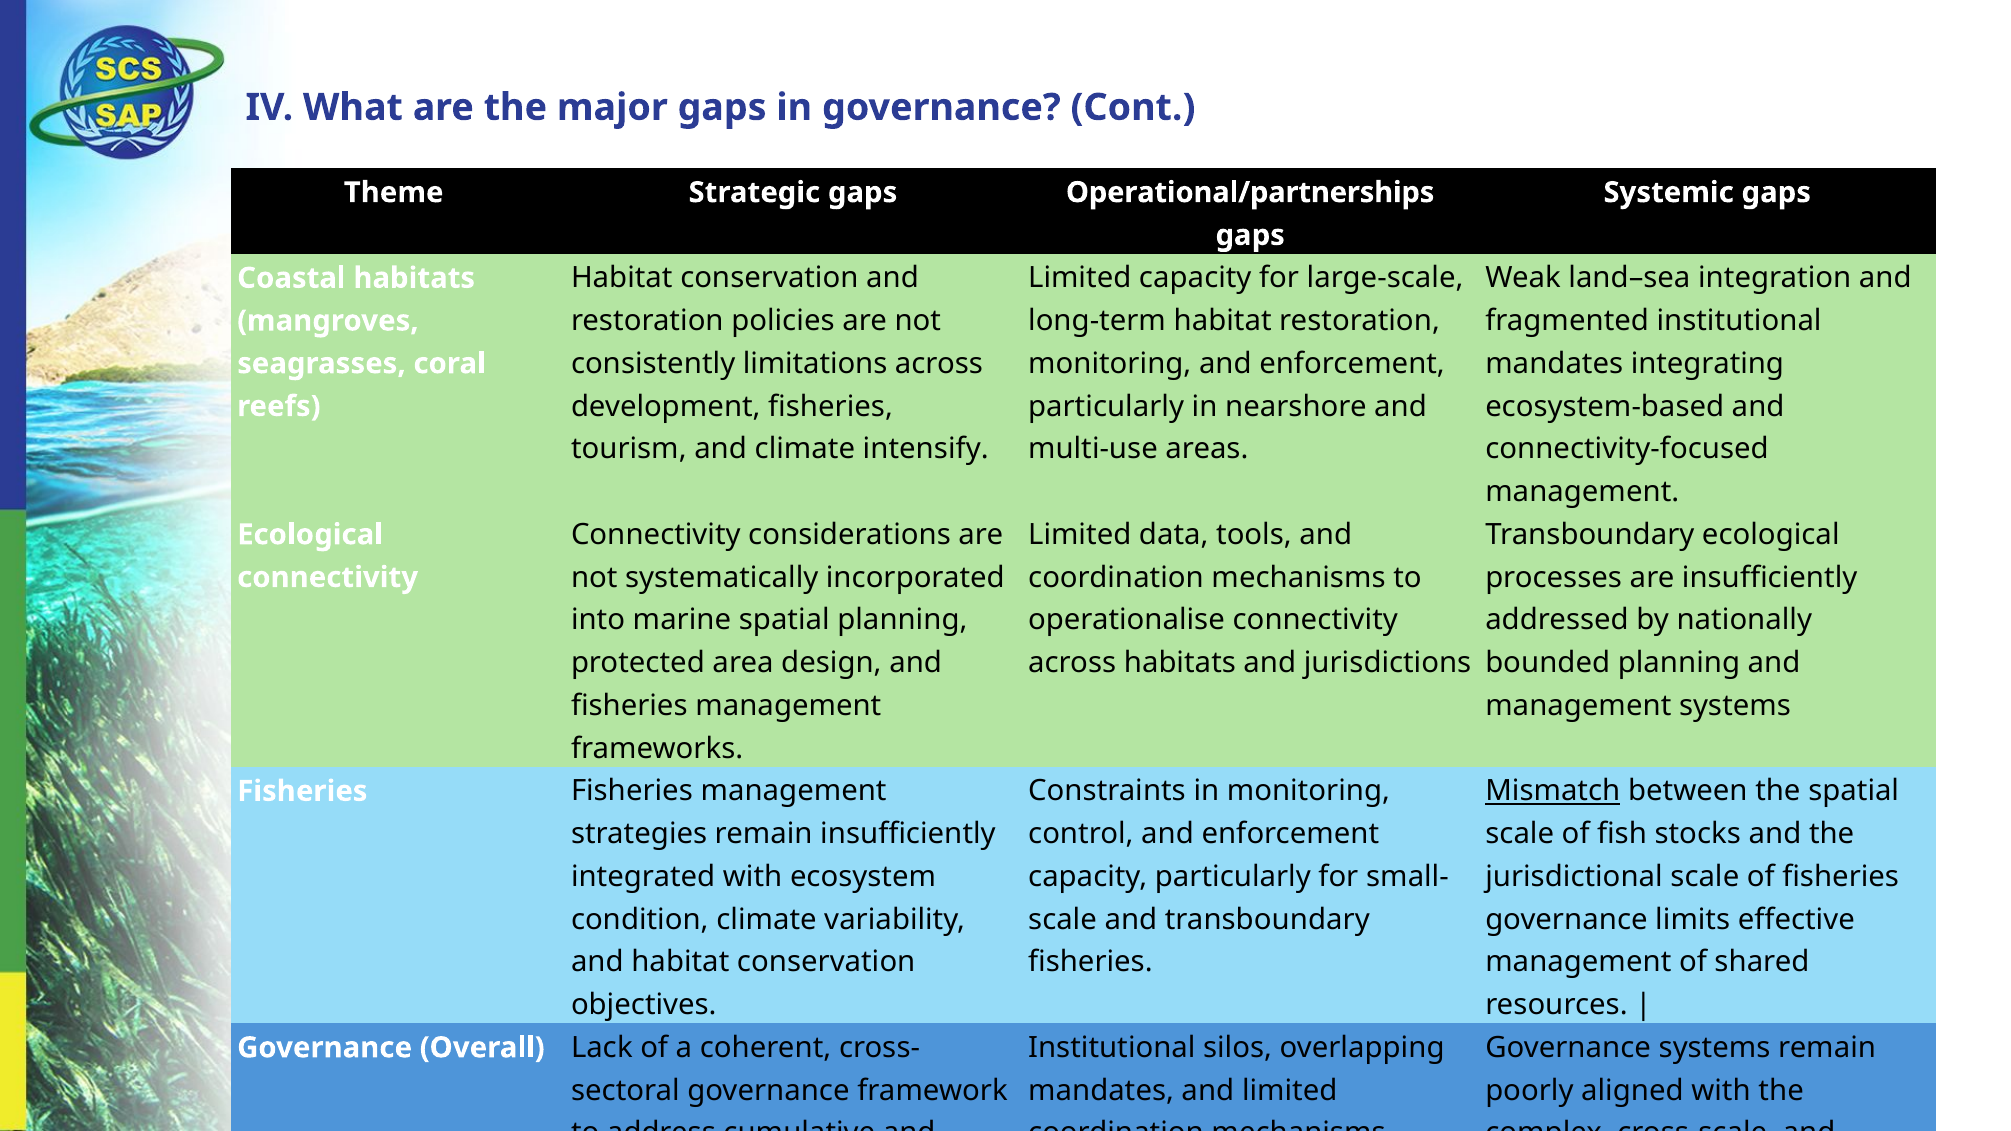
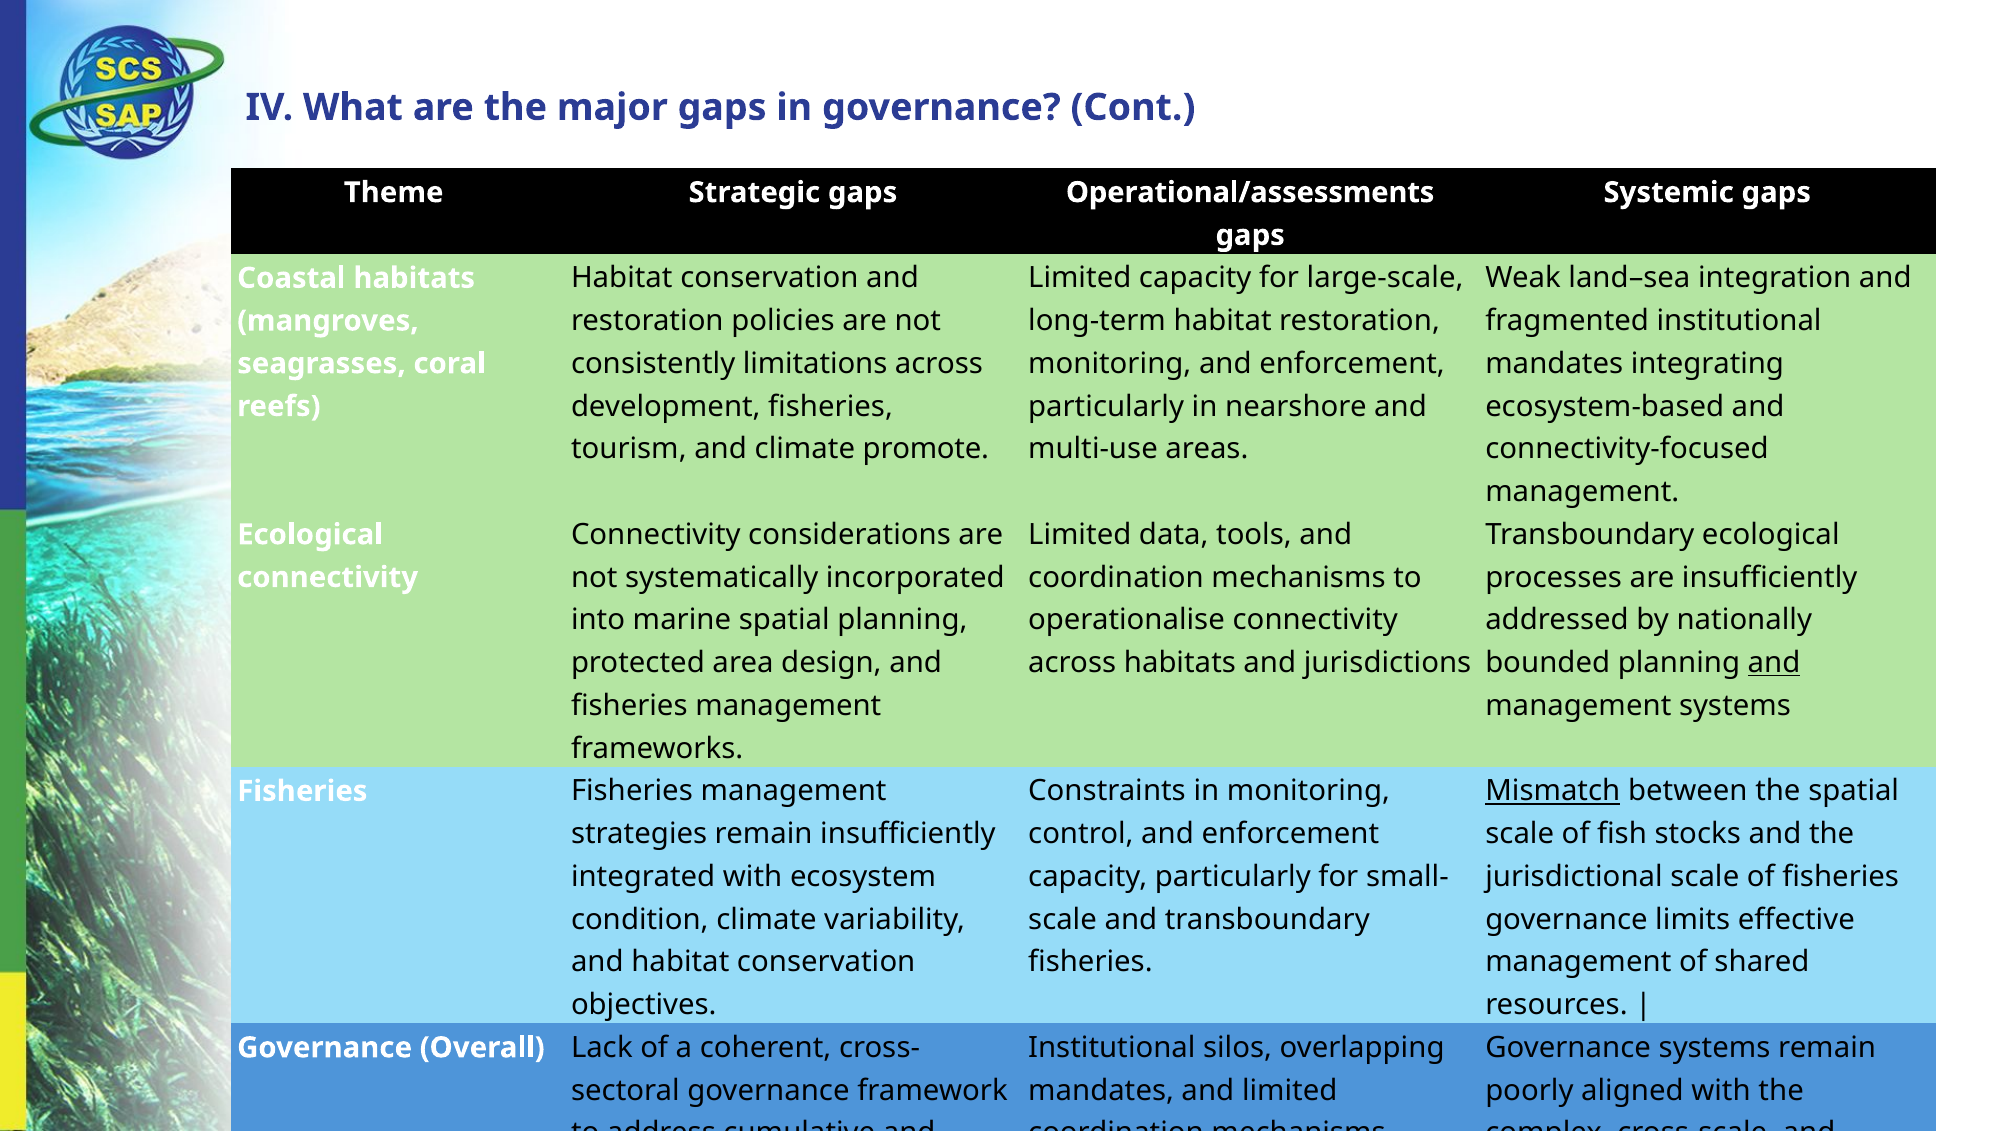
Operational/partnerships: Operational/partnerships -> Operational/assessments (1250, 193)
intensify: intensify -> promote (926, 449)
and underline: none -> present (1774, 663)
